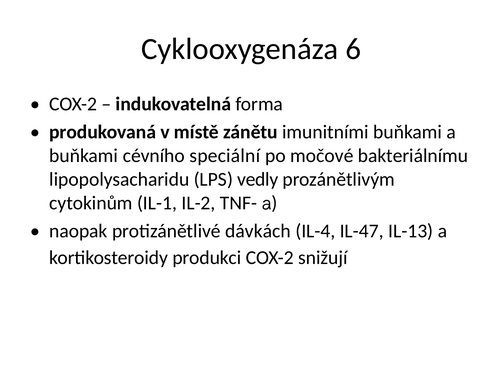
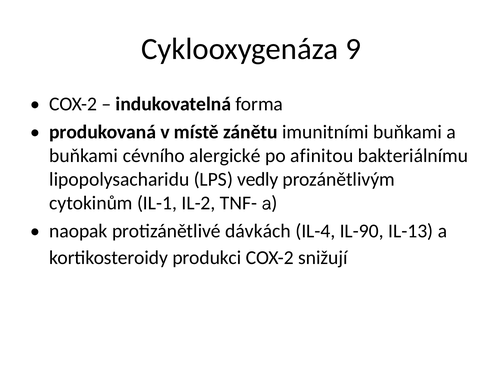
6: 6 -> 9 (353, 49)
speciální: speciální -> alergické (225, 156)
močové: močové -> afinitou (322, 156)
IL-47: IL-47 -> IL-90 (362, 231)
